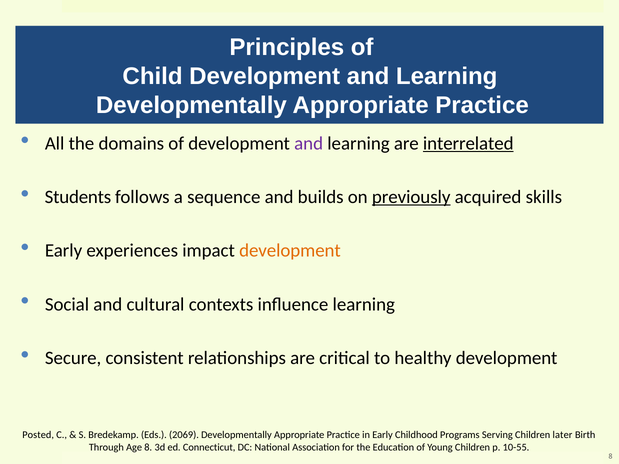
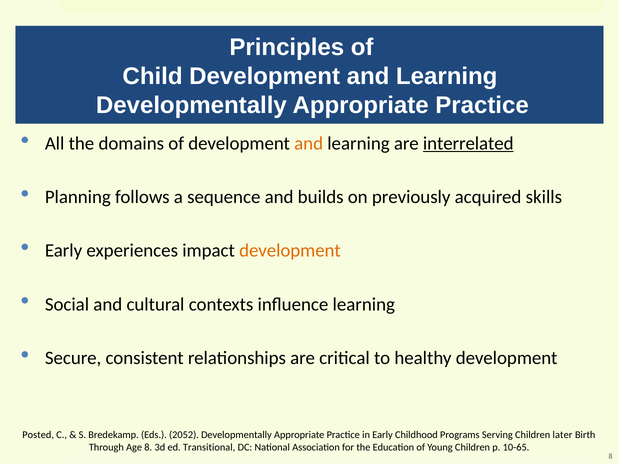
and colour: purple -> orange (309, 143)
Students: Students -> Planning (78, 197)
previously underline: present -> none (411, 197)
2069: 2069 -> 2052 (184, 435)
Connecticut: Connecticut -> Transitional (209, 447)
10-55: 10-55 -> 10-65 (516, 447)
